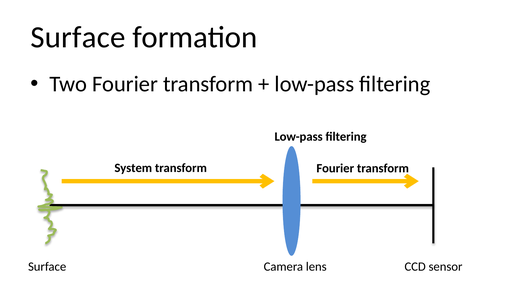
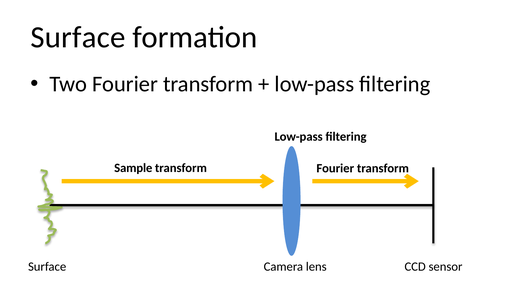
System: System -> Sample (133, 168)
